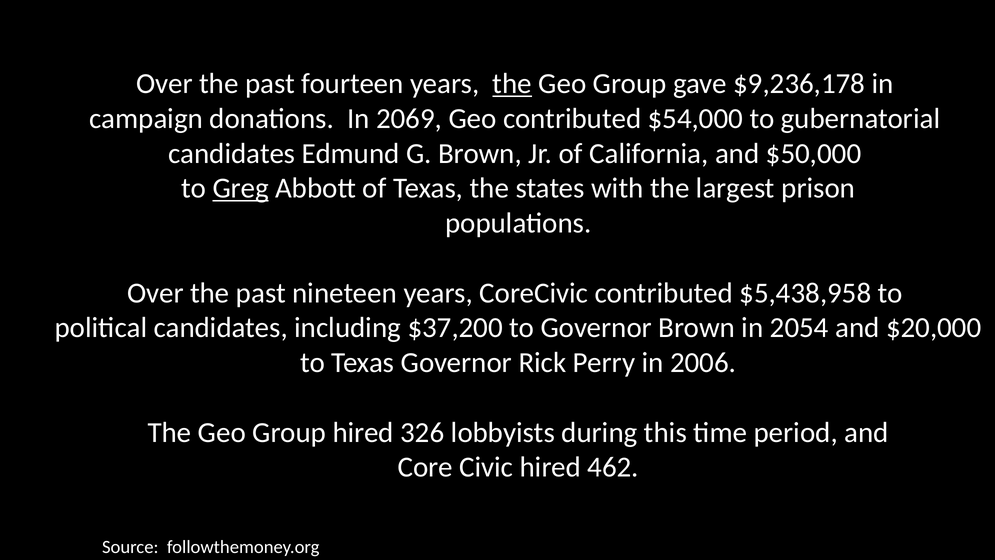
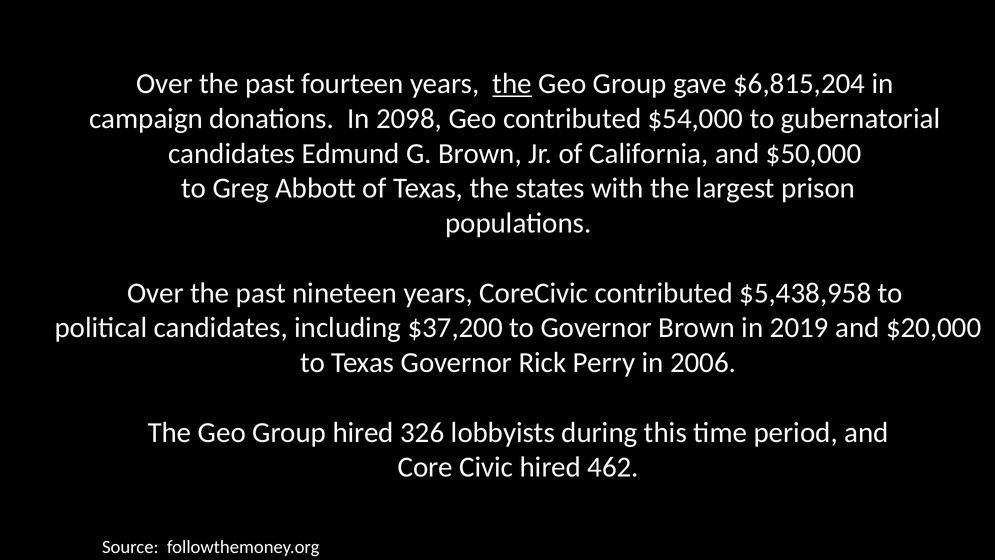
$9,236,178: $9,236,178 -> $6,815,204 (799, 84)
2069: 2069 -> 2098 (409, 119)
Greg underline: present -> none (241, 188)
2054: 2054 -> 2019 (799, 328)
